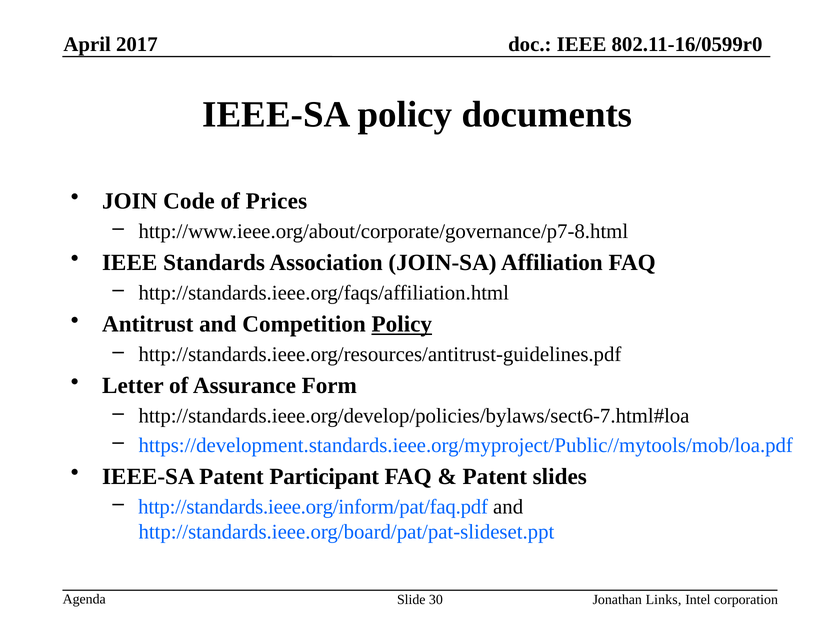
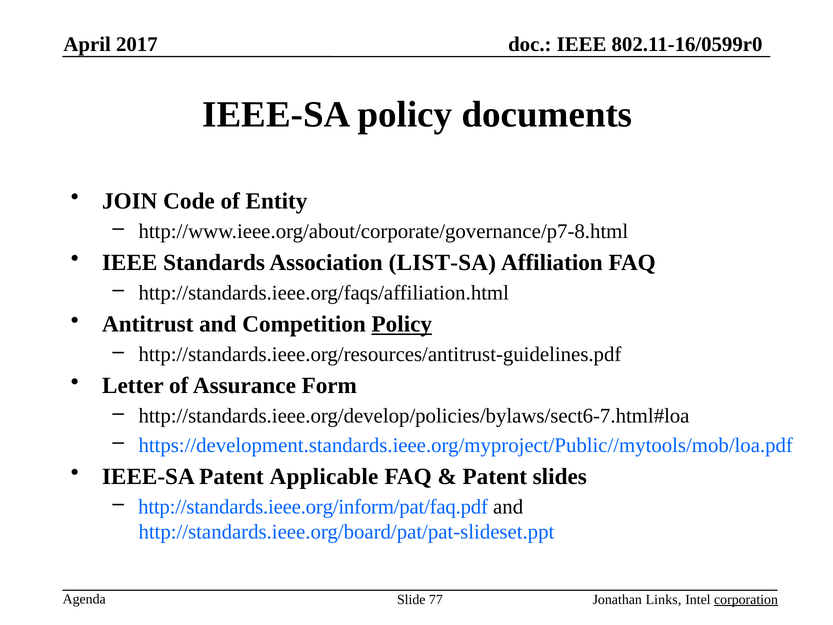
Prices: Prices -> Entity (277, 201)
JOIN-SA: JOIN-SA -> LIST-SA (442, 262)
Participant: Participant -> Applicable (324, 476)
30: 30 -> 77 (436, 599)
corporation underline: none -> present (746, 599)
